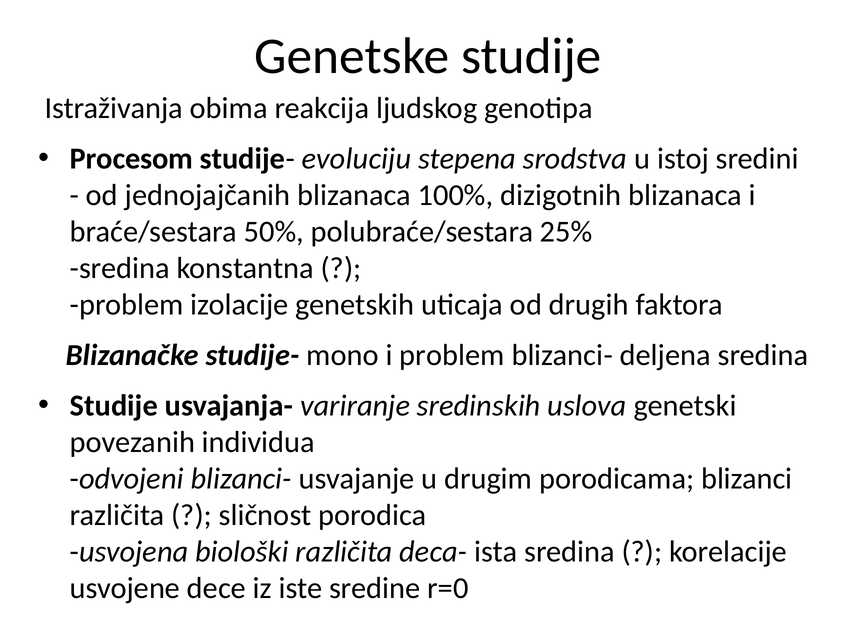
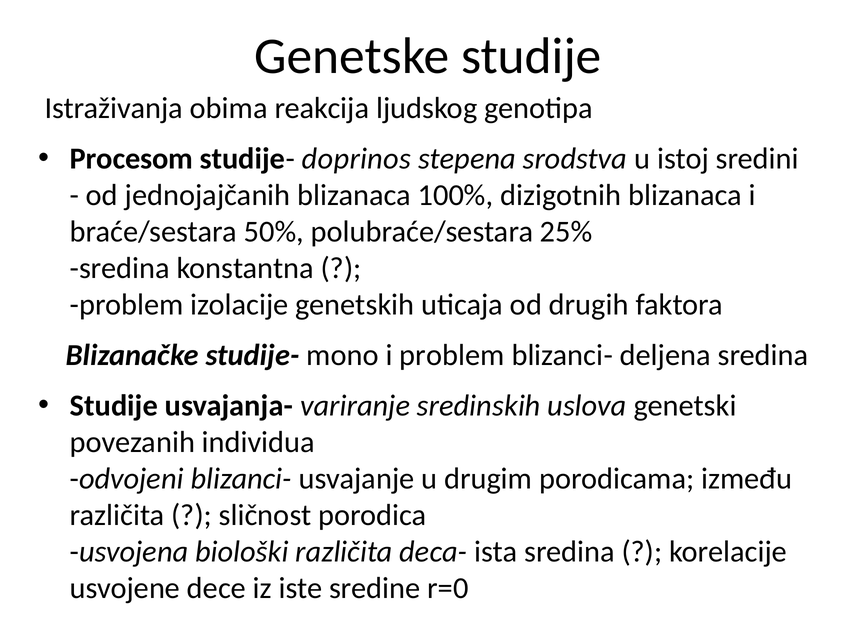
evoluciju: evoluciju -> doprinos (356, 159)
blizanci: blizanci -> između (747, 478)
